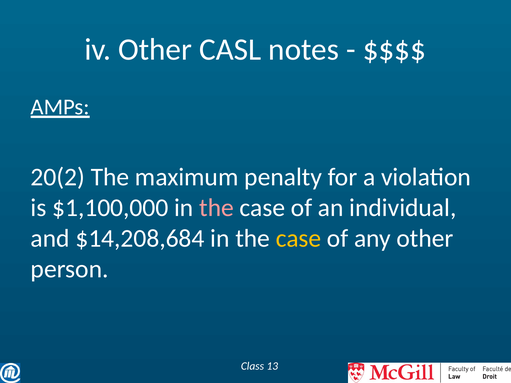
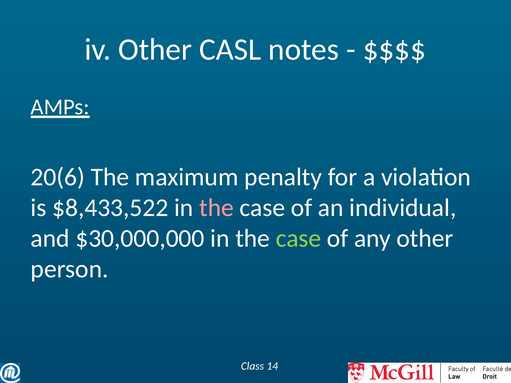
20(2: 20(2 -> 20(6 (58, 177)
$1,100,000: $1,100,000 -> $8,433,522 (110, 208)
$14,208,684: $14,208,684 -> $30,000,000 (140, 239)
case colour: yellow -> light green (299, 239)
13: 13 -> 14 (272, 366)
